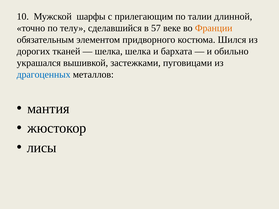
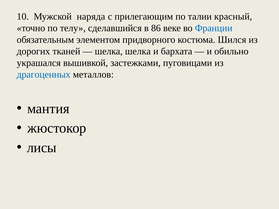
шарфы: шарфы -> наряда (91, 16)
длинной: длинной -> красный (233, 16)
57: 57 -> 86 (156, 28)
Франции colour: orange -> blue (214, 28)
